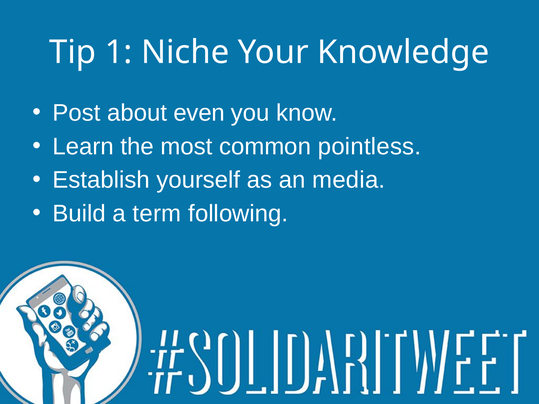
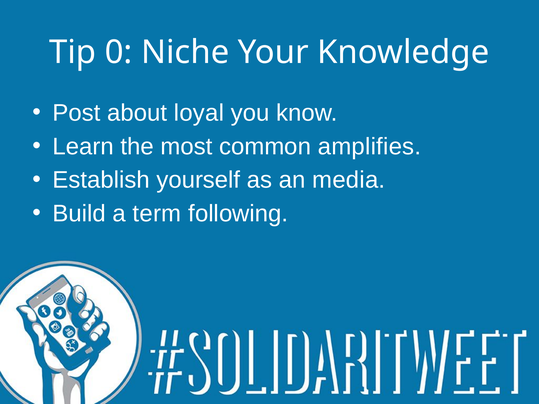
1: 1 -> 0 (119, 52)
even: even -> loyal (199, 113)
pointless: pointless -> amplifies (370, 147)
